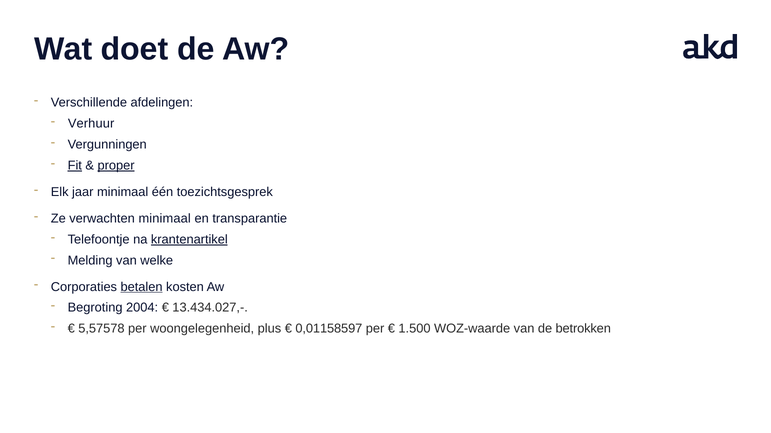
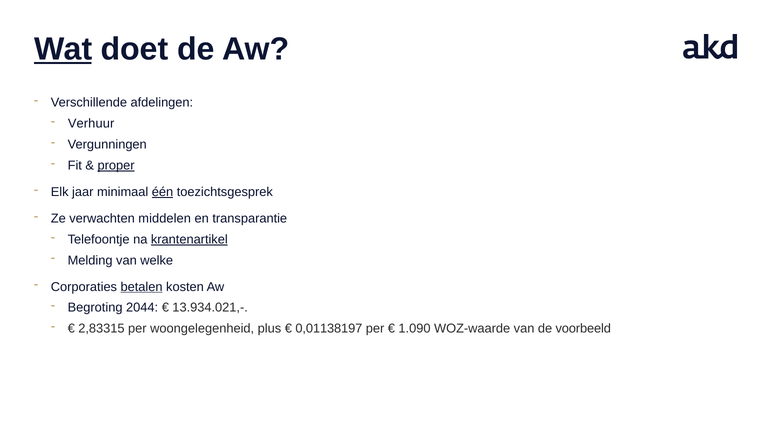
Wat underline: none -> present (63, 49)
Fit underline: present -> none (75, 166)
één underline: none -> present (163, 192)
verwachten minimaal: minimaal -> middelen (165, 219)
2004: 2004 -> 2044 (142, 308)
13.434.027,-: 13.434.027,- -> 13.934.021,- (210, 308)
5,57578: 5,57578 -> 2,83315 (101, 329)
0,01158597: 0,01158597 -> 0,01138197 (329, 329)
1.500: 1.500 -> 1.090 (415, 329)
betrokken: betrokken -> voorbeeld (583, 329)
